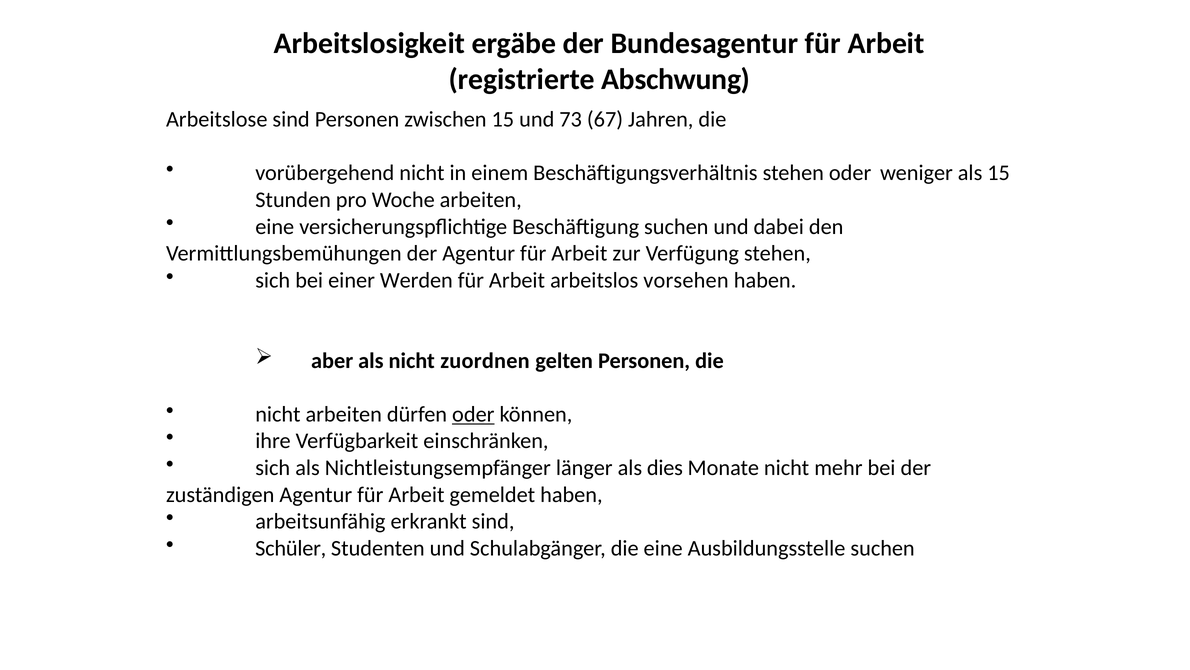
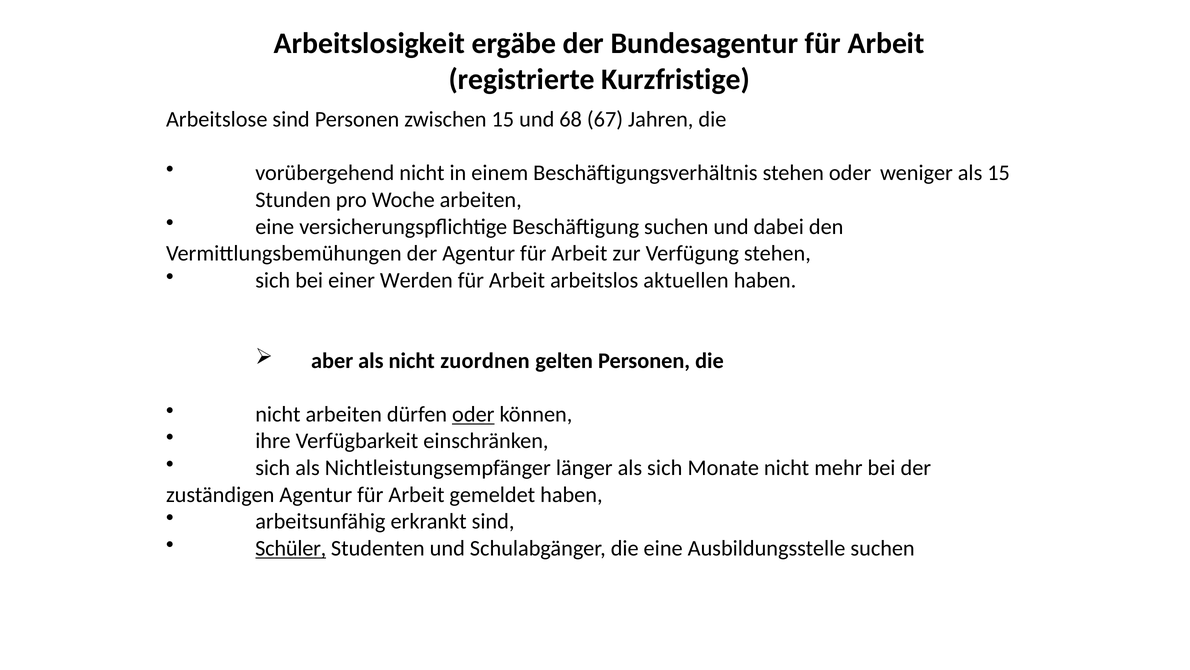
Abschwung: Abschwung -> Kurzfristige (676, 79)
73: 73 -> 68 (571, 119)
vorsehen: vorsehen -> aktuellen (686, 280)
als dies: dies -> sich (665, 467)
Schüler underline: none -> present (291, 548)
